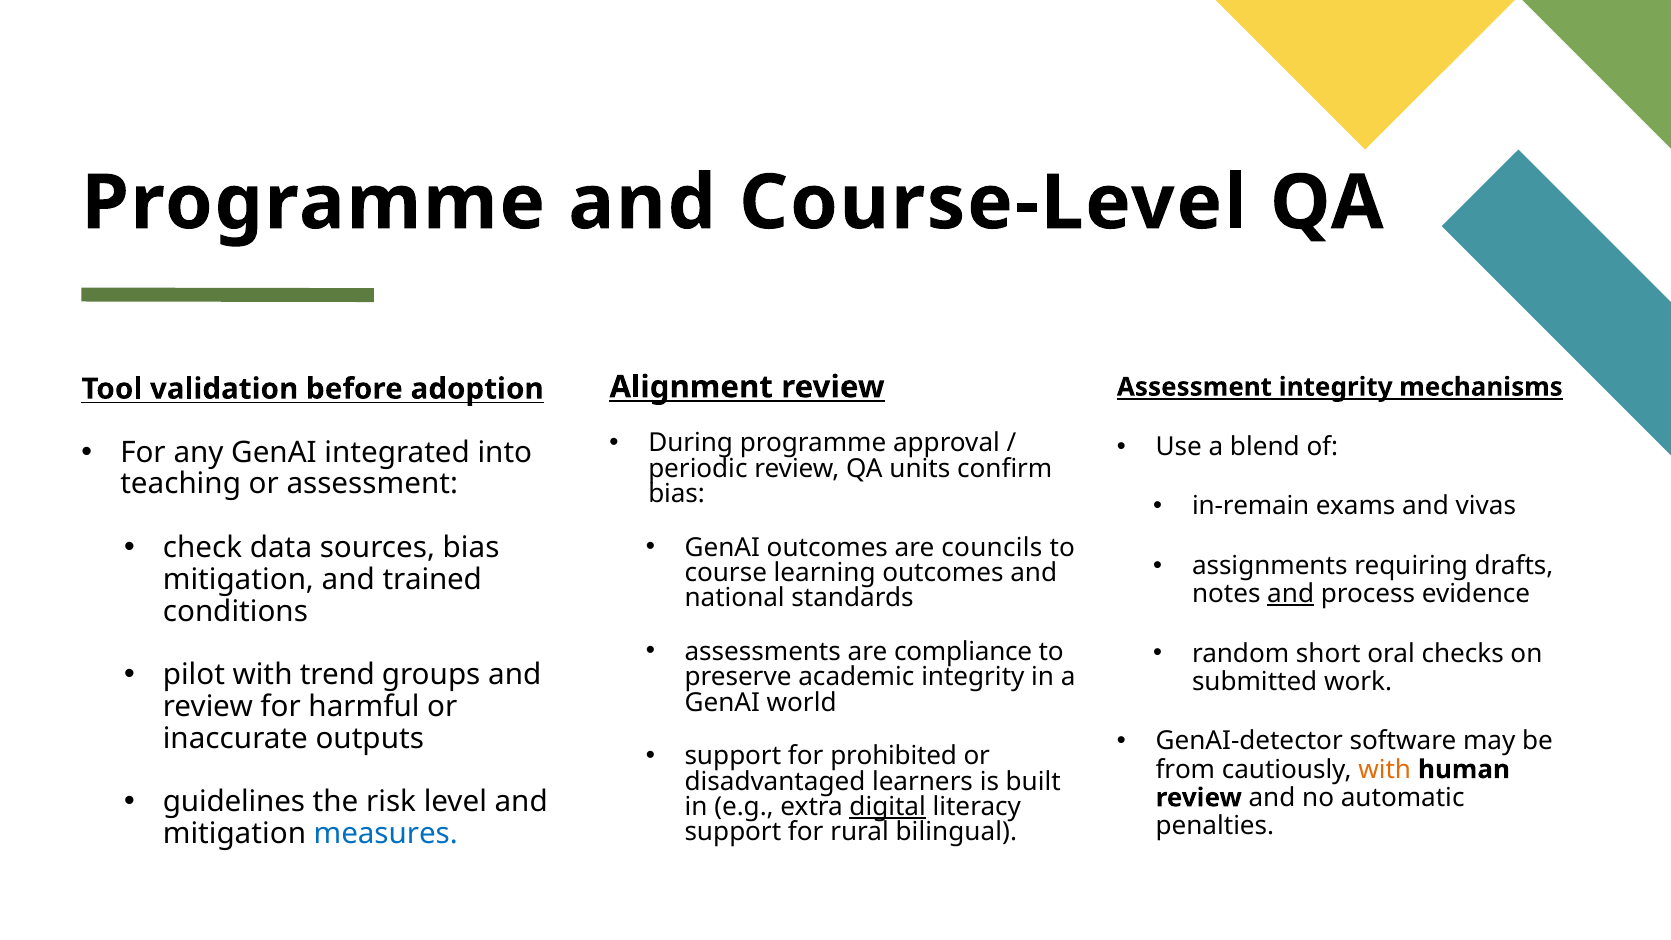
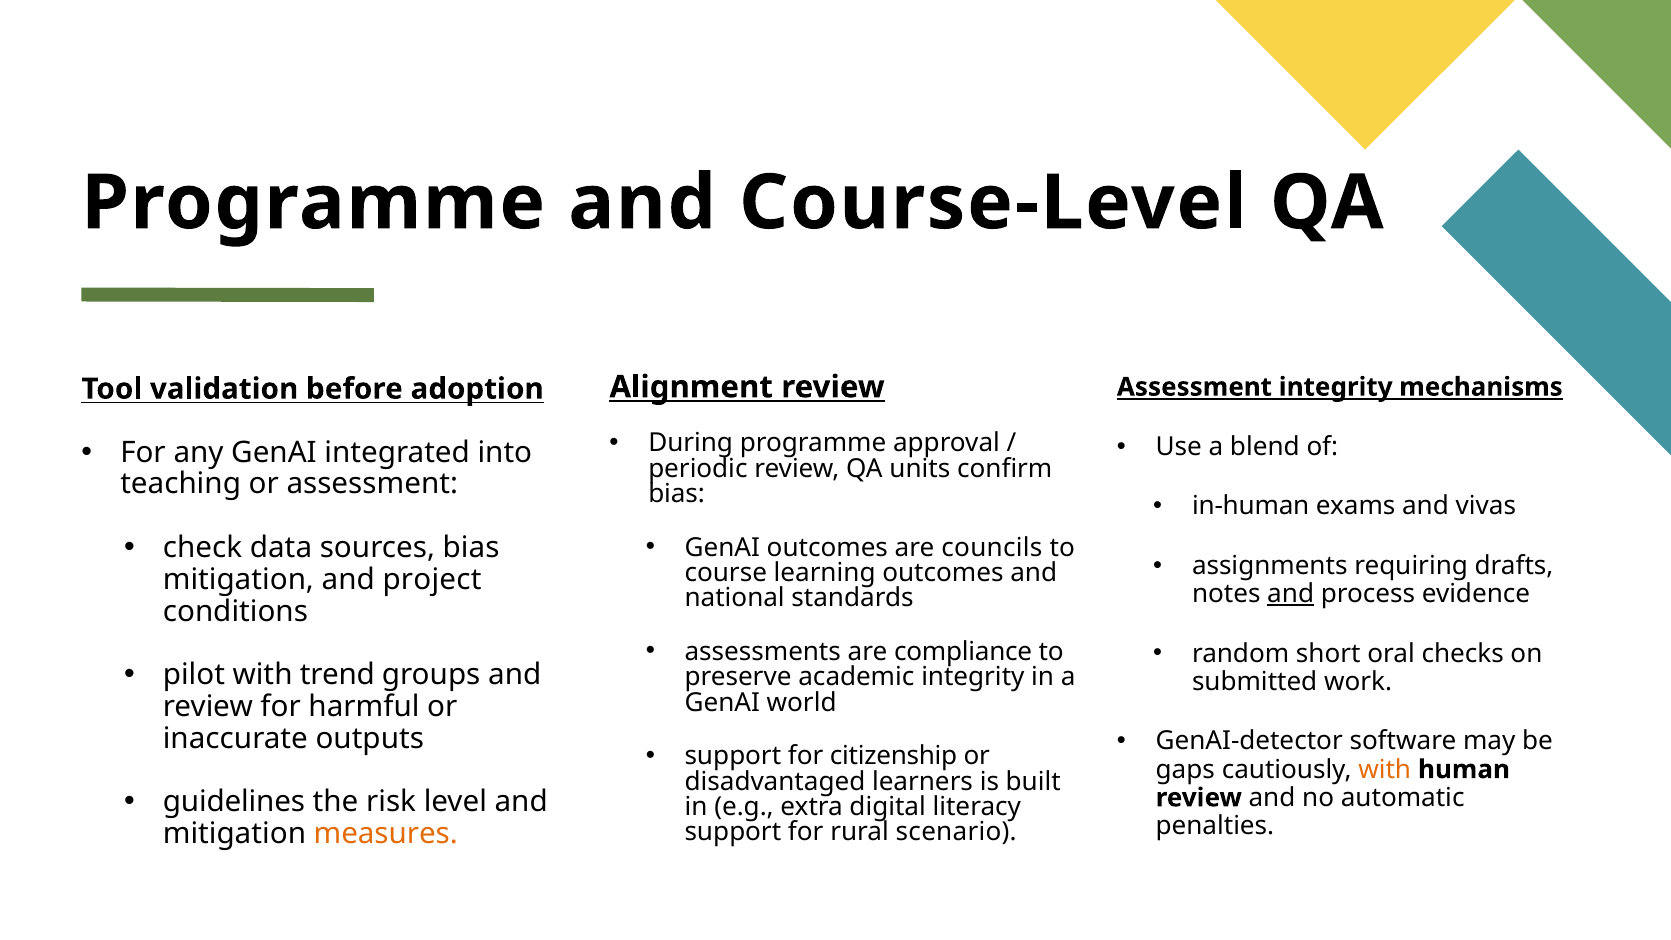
in-remain: in-remain -> in-human (1251, 506)
trained: trained -> project (432, 579)
prohibited: prohibited -> citizenship (894, 756)
from: from -> gaps (1185, 769)
digital underline: present -> none (888, 807)
bilingual: bilingual -> scenario (956, 832)
measures colour: blue -> orange (386, 834)
